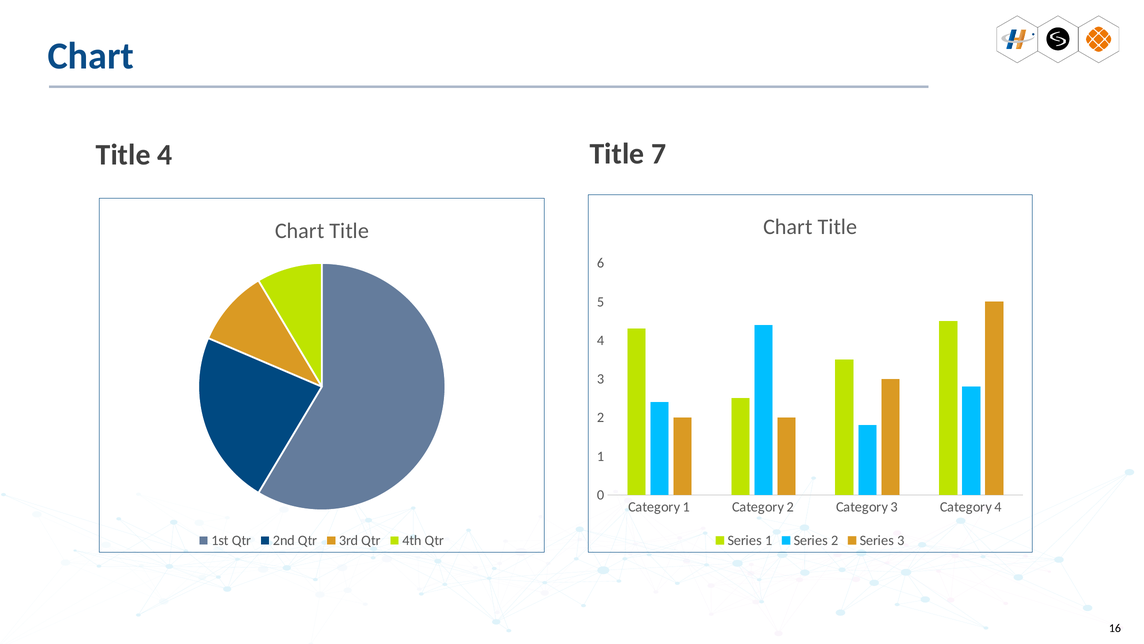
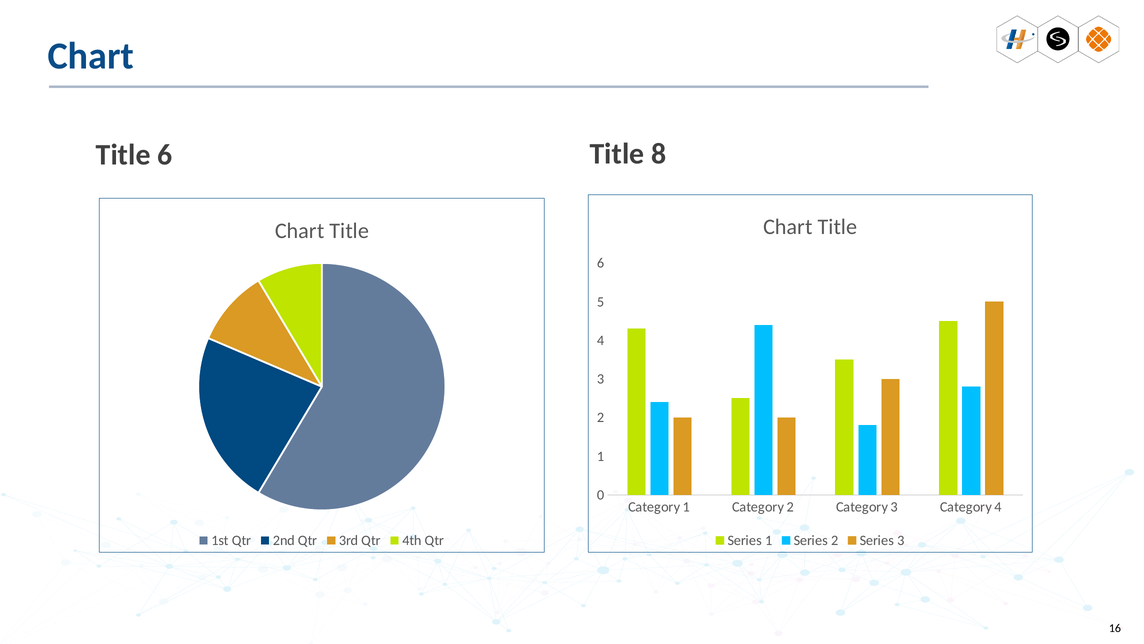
Title 4: 4 -> 6 (165, 155)
7: 7 -> 8 (659, 154)
